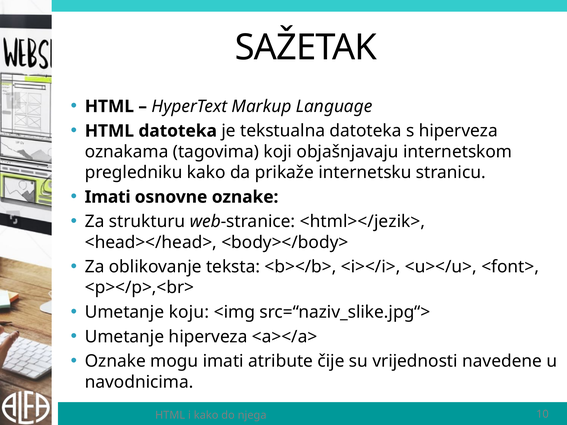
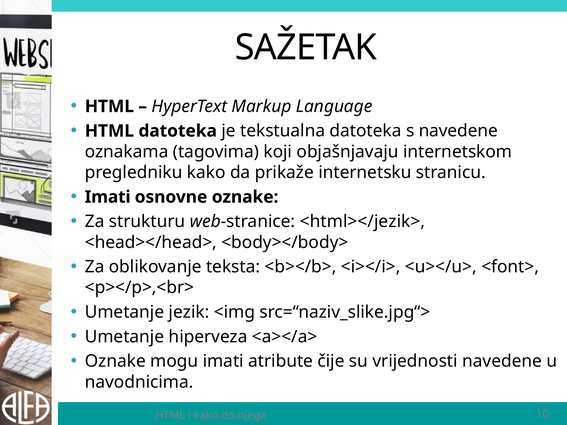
s hiperveza: hiperveza -> navedene (458, 131)
koju: koju -> jezik (189, 312)
